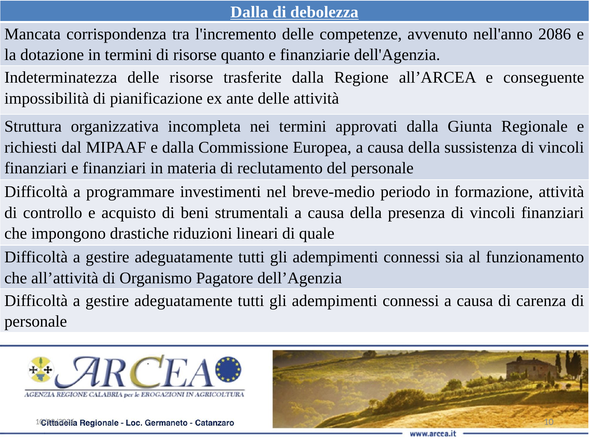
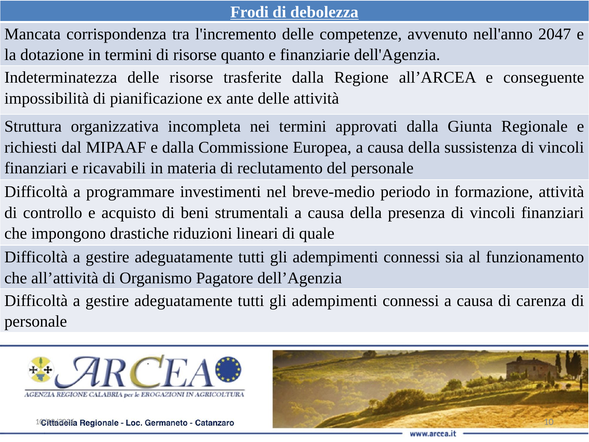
Dalla: Dalla -> Frodi (249, 12)
2086: 2086 -> 2047 (555, 34)
e finanziari: finanziari -> ricavabili (114, 168)
